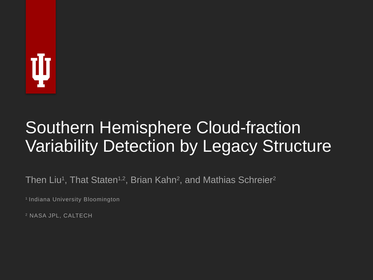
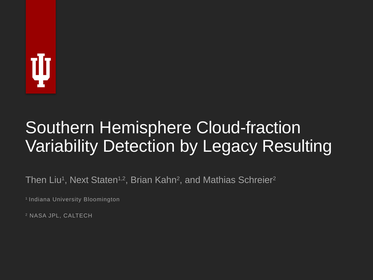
Structure: Structure -> Resulting (297, 146)
That: That -> Next (79, 180)
